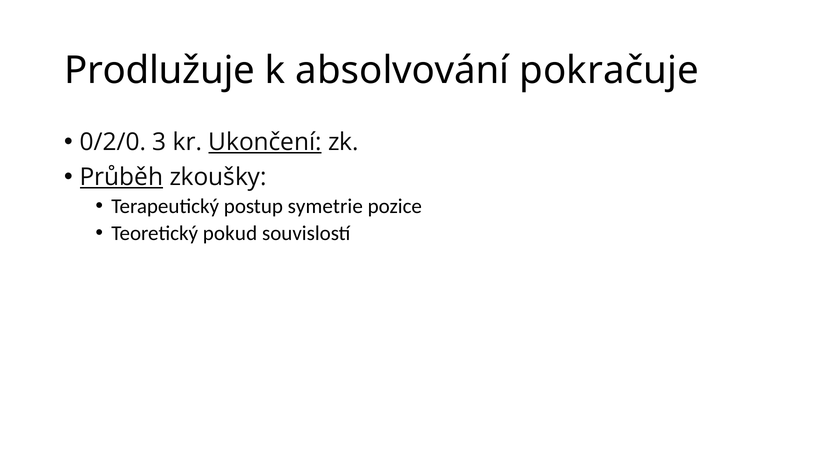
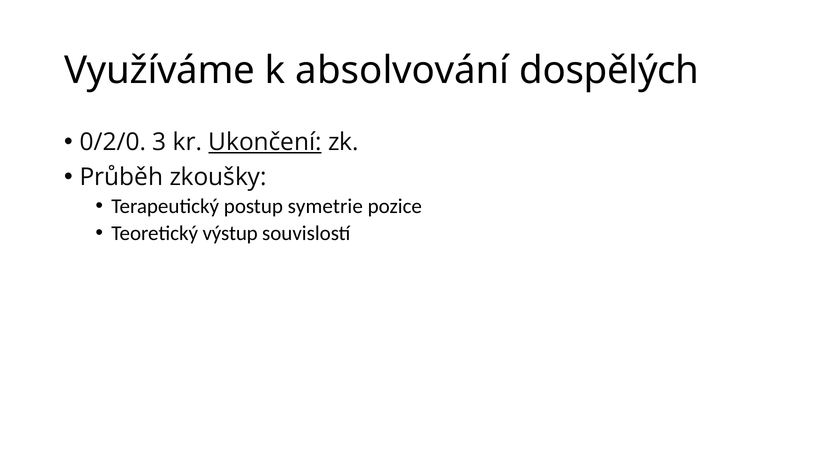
Prodlužuje: Prodlužuje -> Využíváme (160, 71)
pokračuje: pokračuje -> dospělých (609, 71)
Průběh underline: present -> none (121, 177)
pokud: pokud -> výstup (230, 233)
